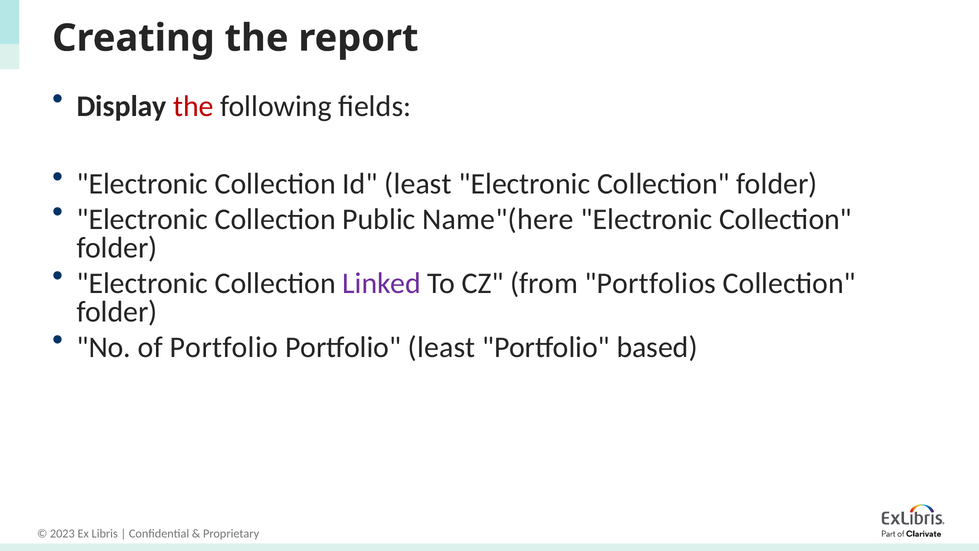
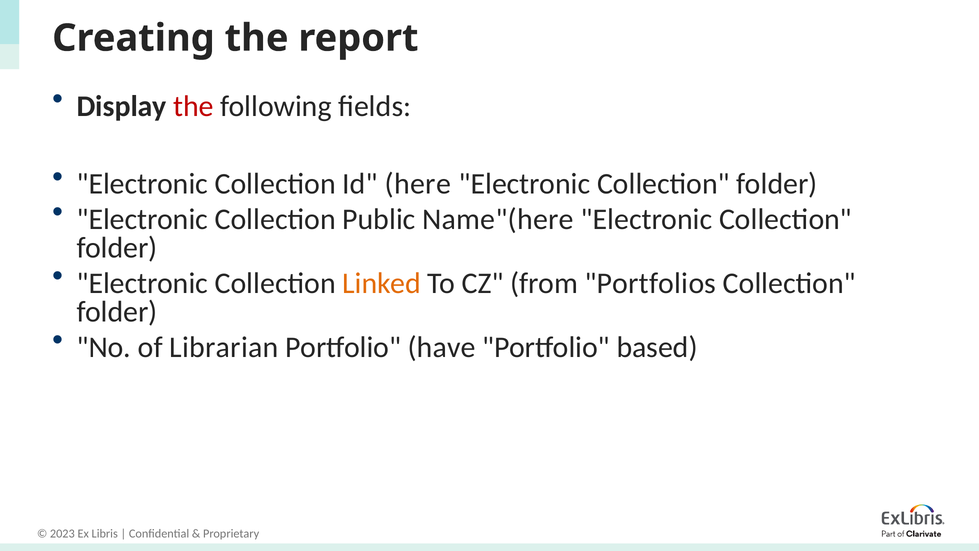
Id least: least -> here (418, 184)
Linked colour: purple -> orange (382, 283)
of Portfolio: Portfolio -> Librarian (224, 347)
Portfolio least: least -> have (442, 347)
